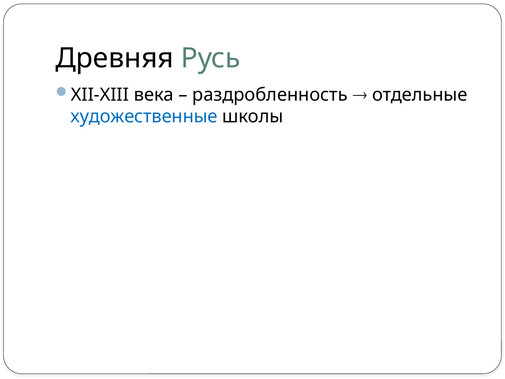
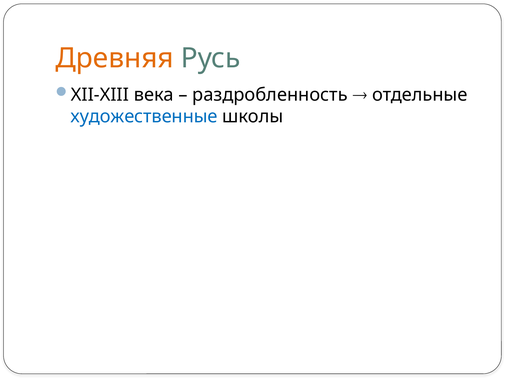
Древняя colour: black -> orange (115, 58)
